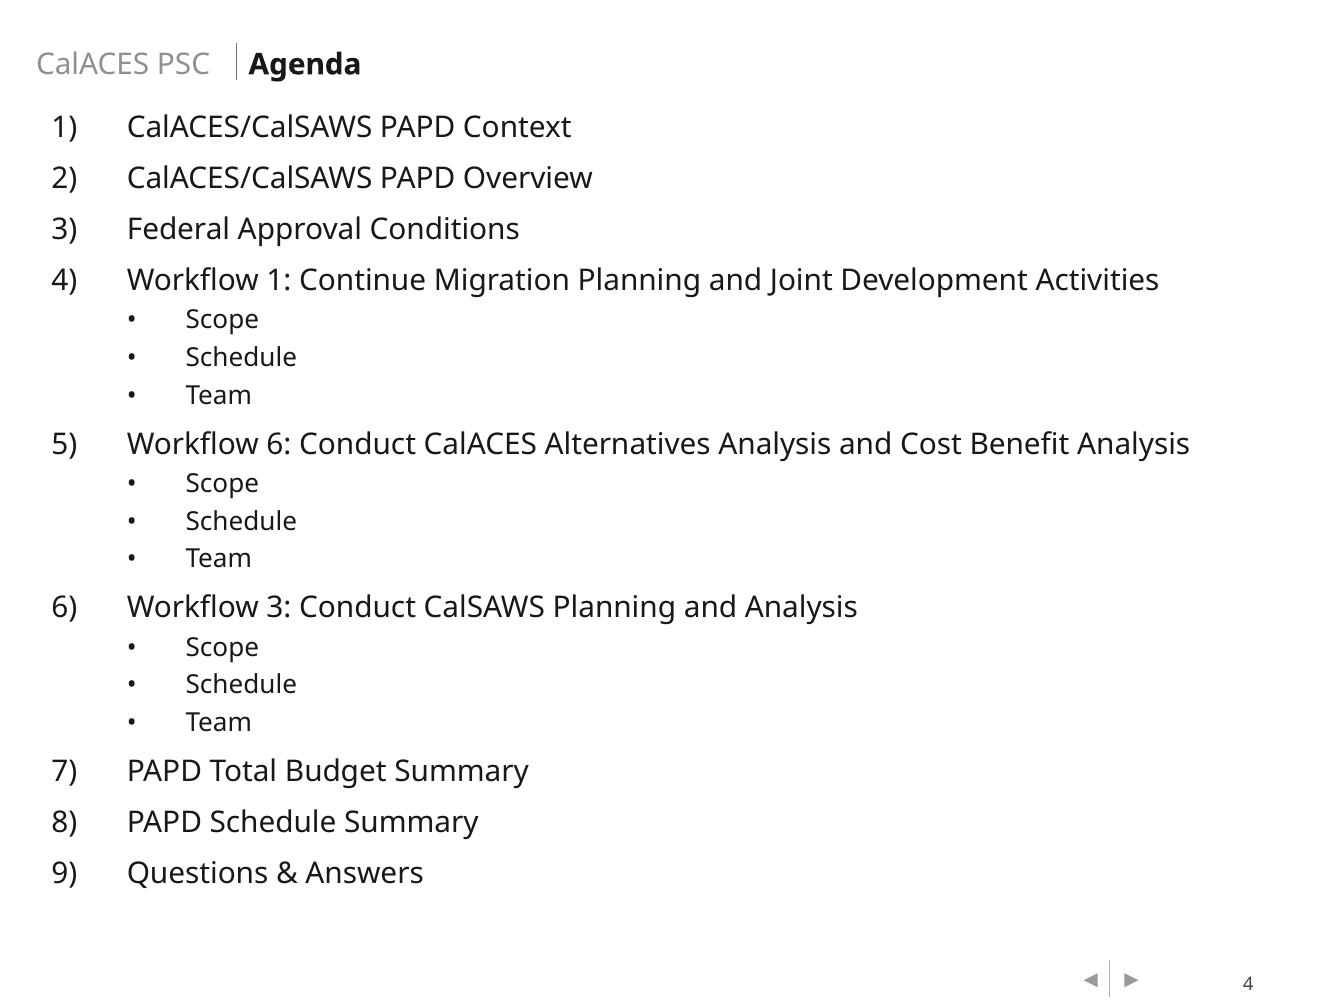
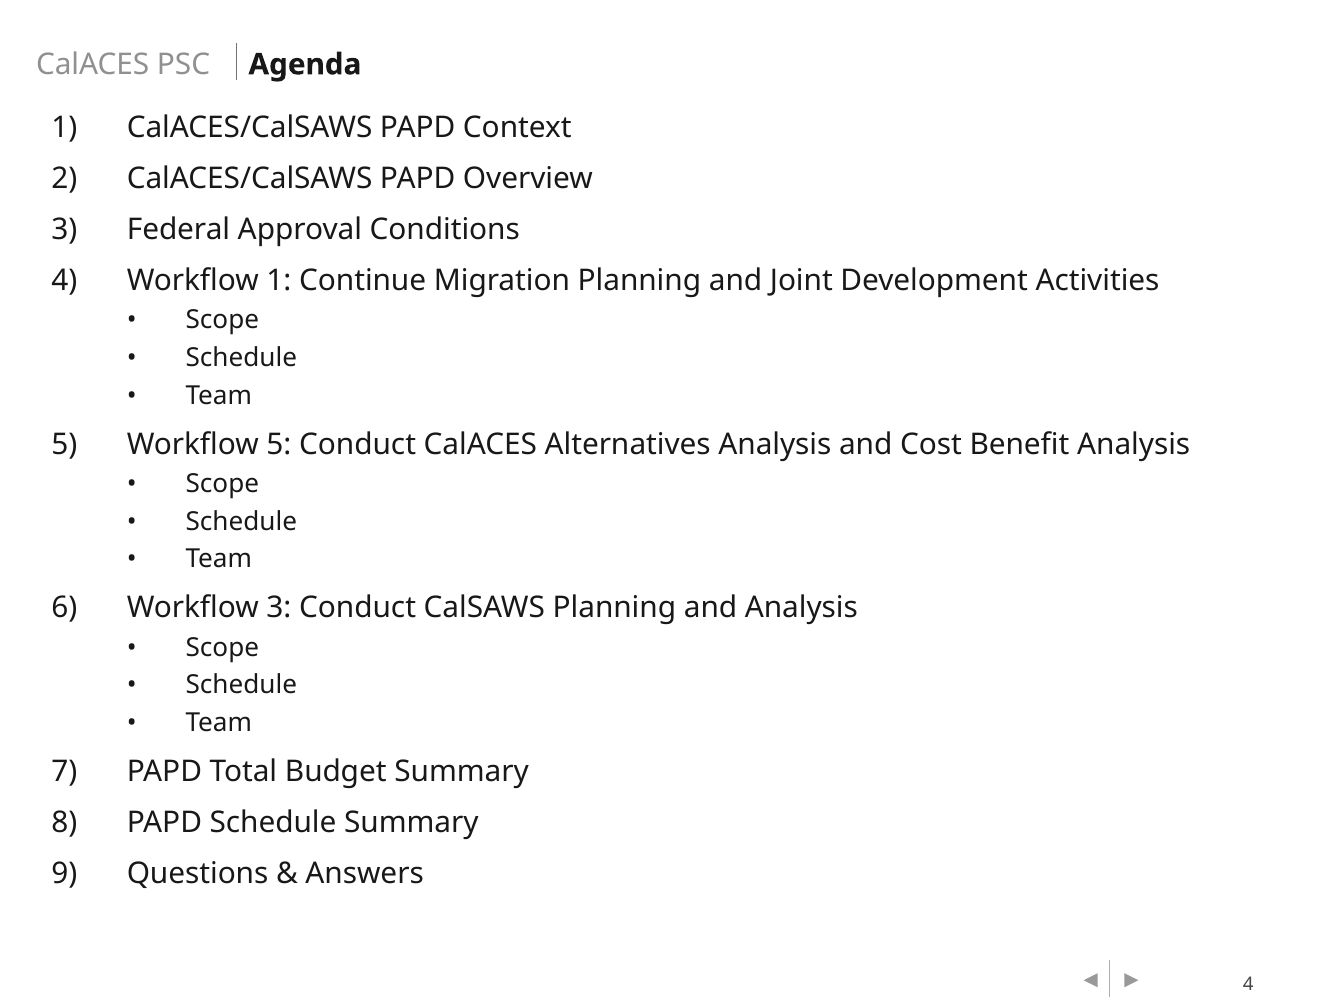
Workflow 6: 6 -> 5 (279, 444)
